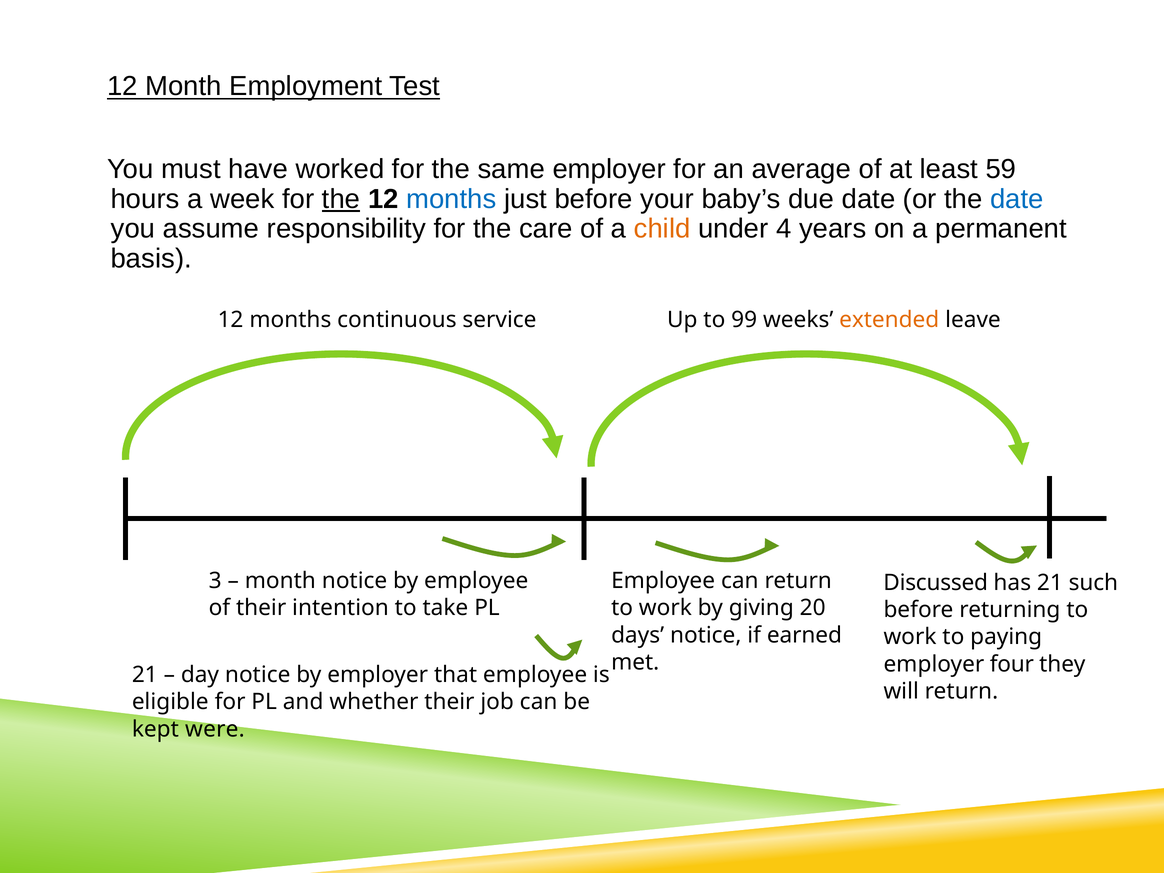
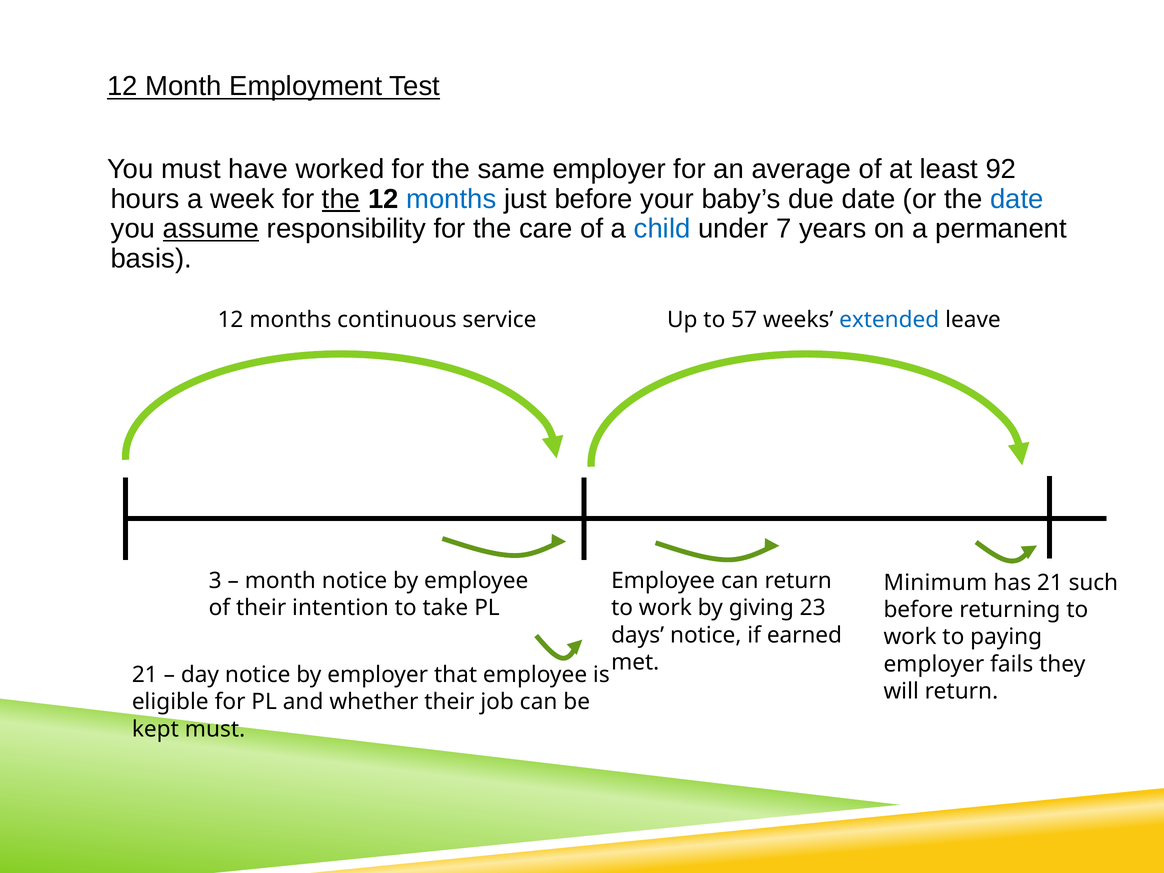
59: 59 -> 92 (1001, 169)
assume underline: none -> present (211, 229)
child colour: orange -> blue (662, 229)
4: 4 -> 7 (784, 229)
99: 99 -> 57 (744, 320)
extended colour: orange -> blue (889, 320)
Discussed: Discussed -> Minimum (935, 583)
20: 20 -> 23 (813, 608)
four: four -> fails (1012, 664)
kept were: were -> must (215, 729)
